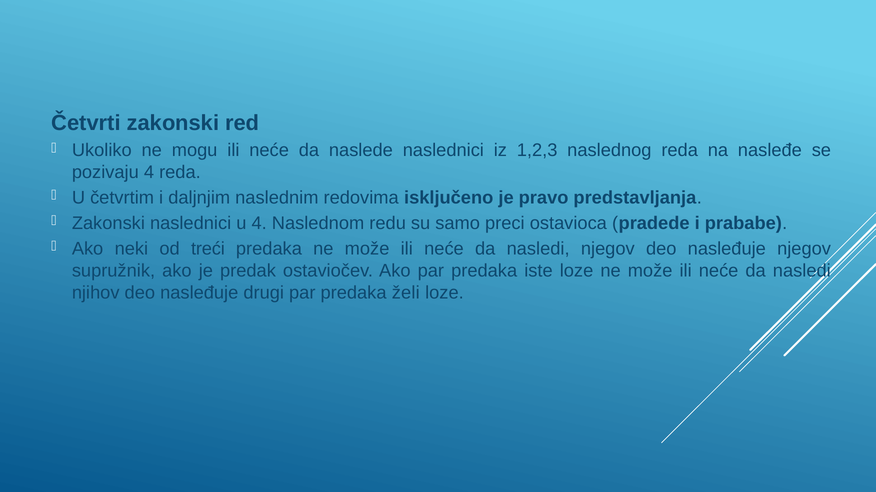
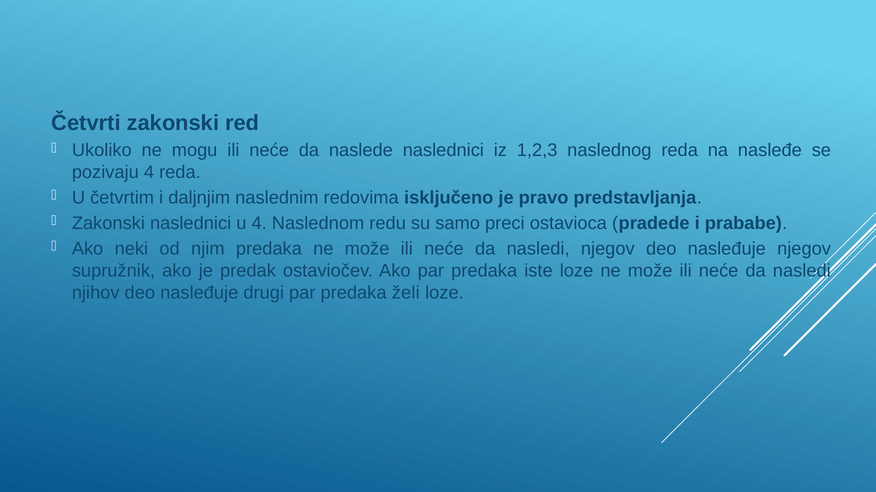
treći: treći -> njim (208, 249)
